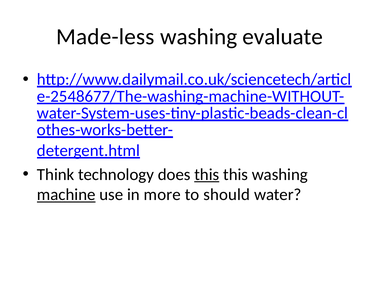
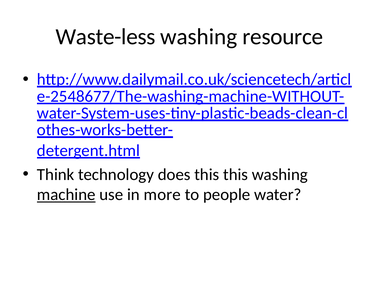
Made-less: Made-less -> Waste-less (106, 37)
evaluate: evaluate -> resource (283, 37)
this underline: present -> none (207, 175)
should: should -> people (227, 195)
